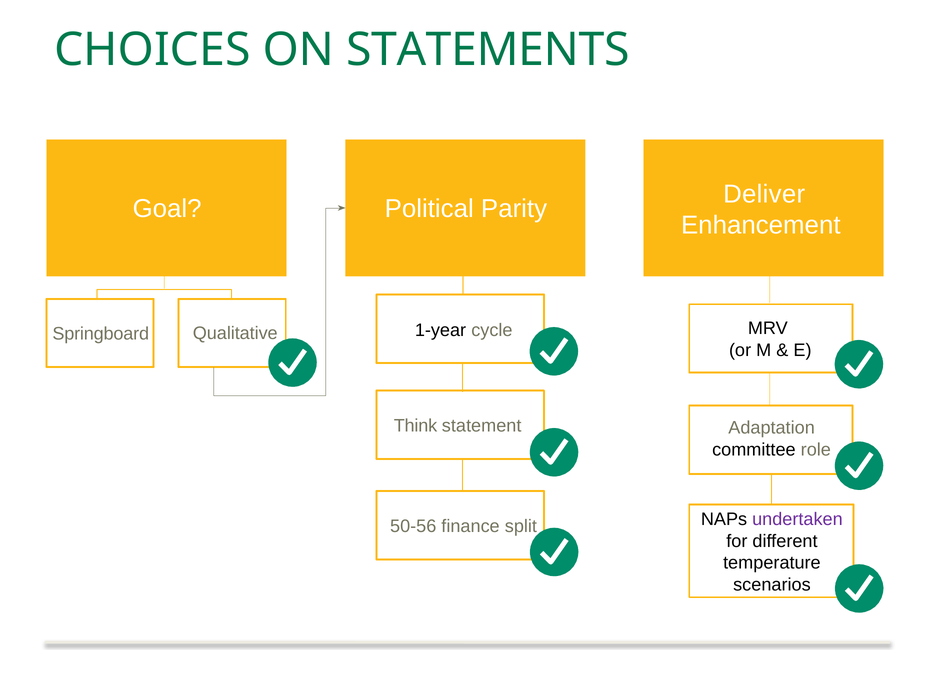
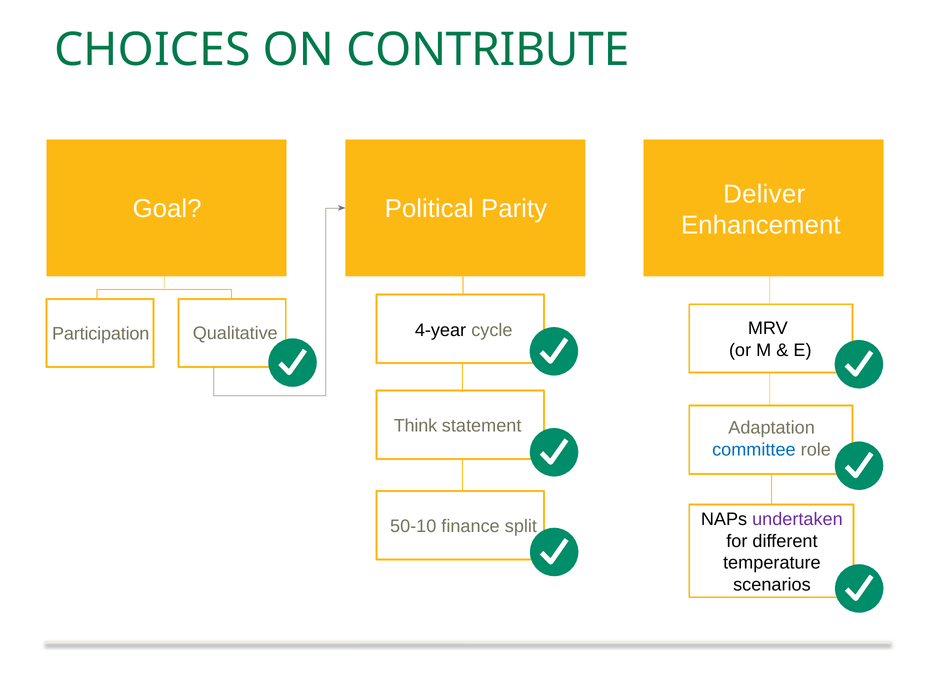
STATEMENTS: STATEMENTS -> CONTRIBUTE (488, 50)
1-year: 1-year -> 4-year (440, 330)
Springboard: Springboard -> Participation (101, 333)
committee colour: black -> blue (754, 449)
50-56: 50-56 -> 50-10 (413, 526)
